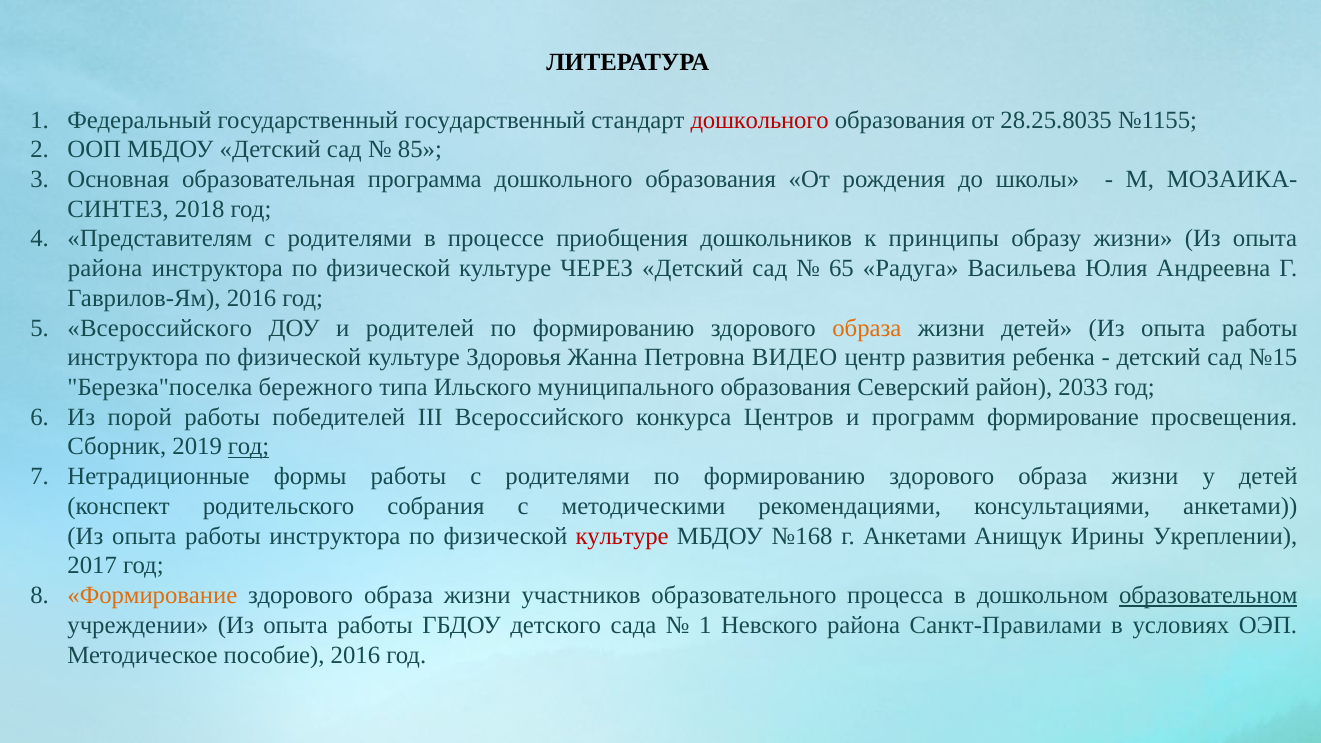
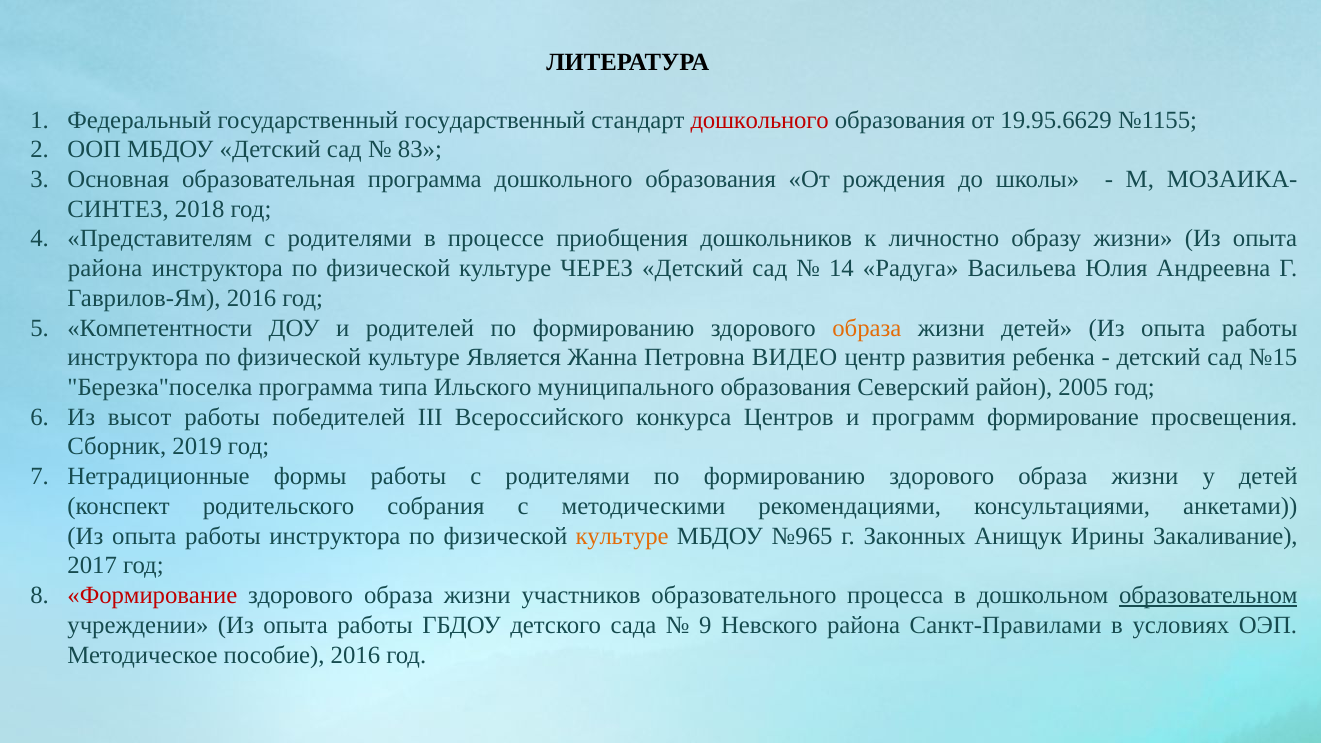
28.25.8035: 28.25.8035 -> 19.95.6629 (1056, 120)
85: 85 -> 83 (420, 150)
принципы: принципы -> личностно (944, 239)
65: 65 -> 14 (841, 269)
Всероссийского: Всероссийского -> Компетентности (160, 328)
Здоровья: Здоровья -> Является (514, 358)
Березка"поселка бережного: бережного -> программа (316, 387)
2033: 2033 -> 2005 (1083, 387)
порой: порой -> высот (140, 417)
год underline: present -> none (249, 447)
культуре colour: red -> orange (622, 536)
№168: №168 -> №965 (802, 536)
г Анкетами: Анкетами -> Законных (915, 536)
Укреплении: Укреплении -> Закаливание (1225, 536)
Формирование colour: orange -> red (152, 596)
1: 1 -> 9 (705, 625)
